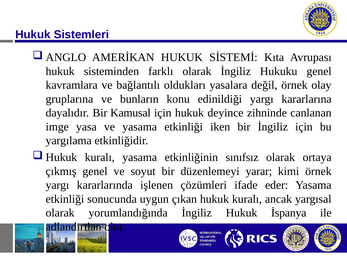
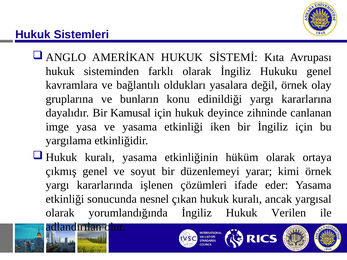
sınıfsız: sınıfsız -> hüküm (242, 158)
uygun: uygun -> nesnel (154, 199)
İspanya: İspanya -> Verilen (289, 213)
